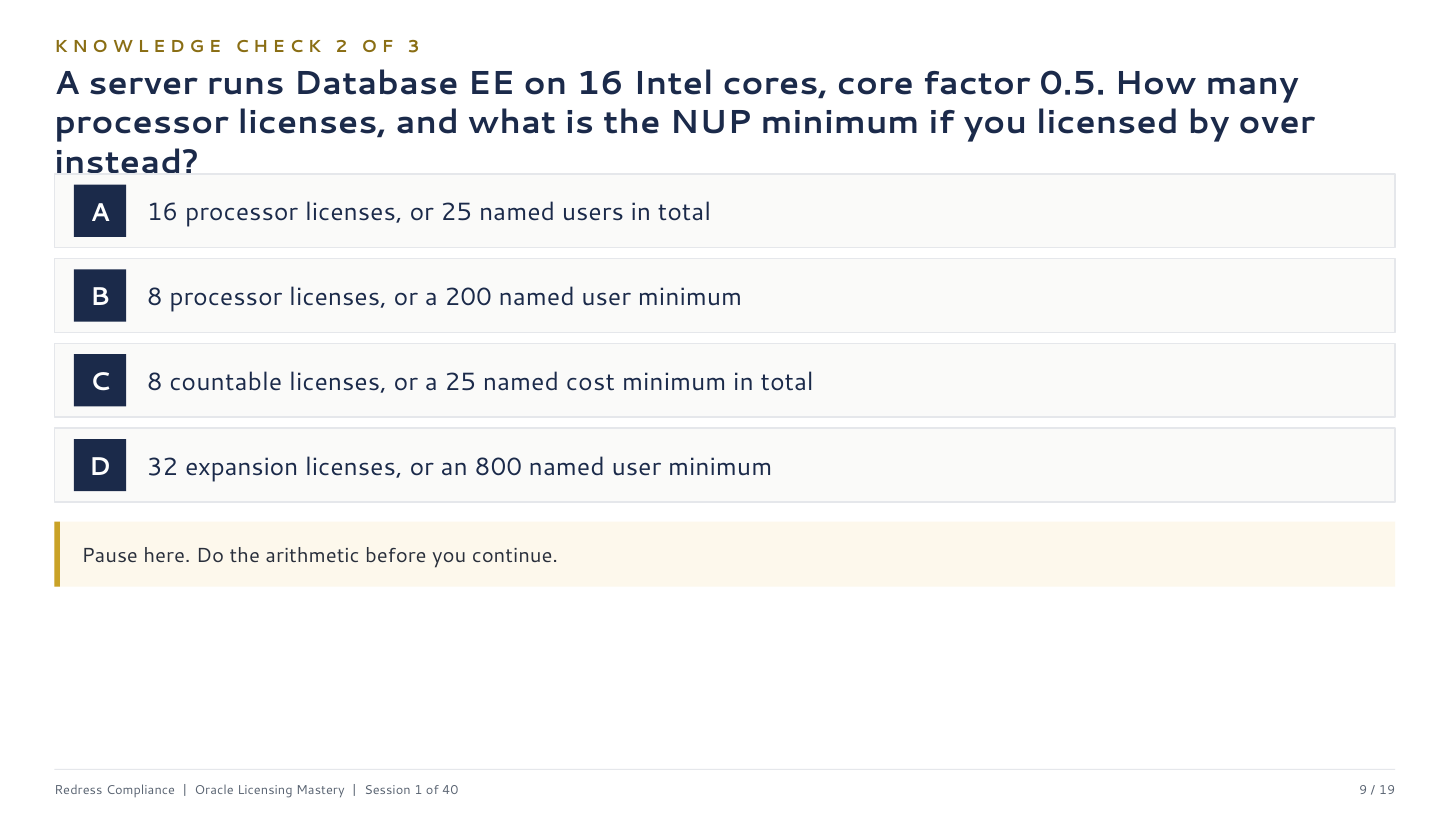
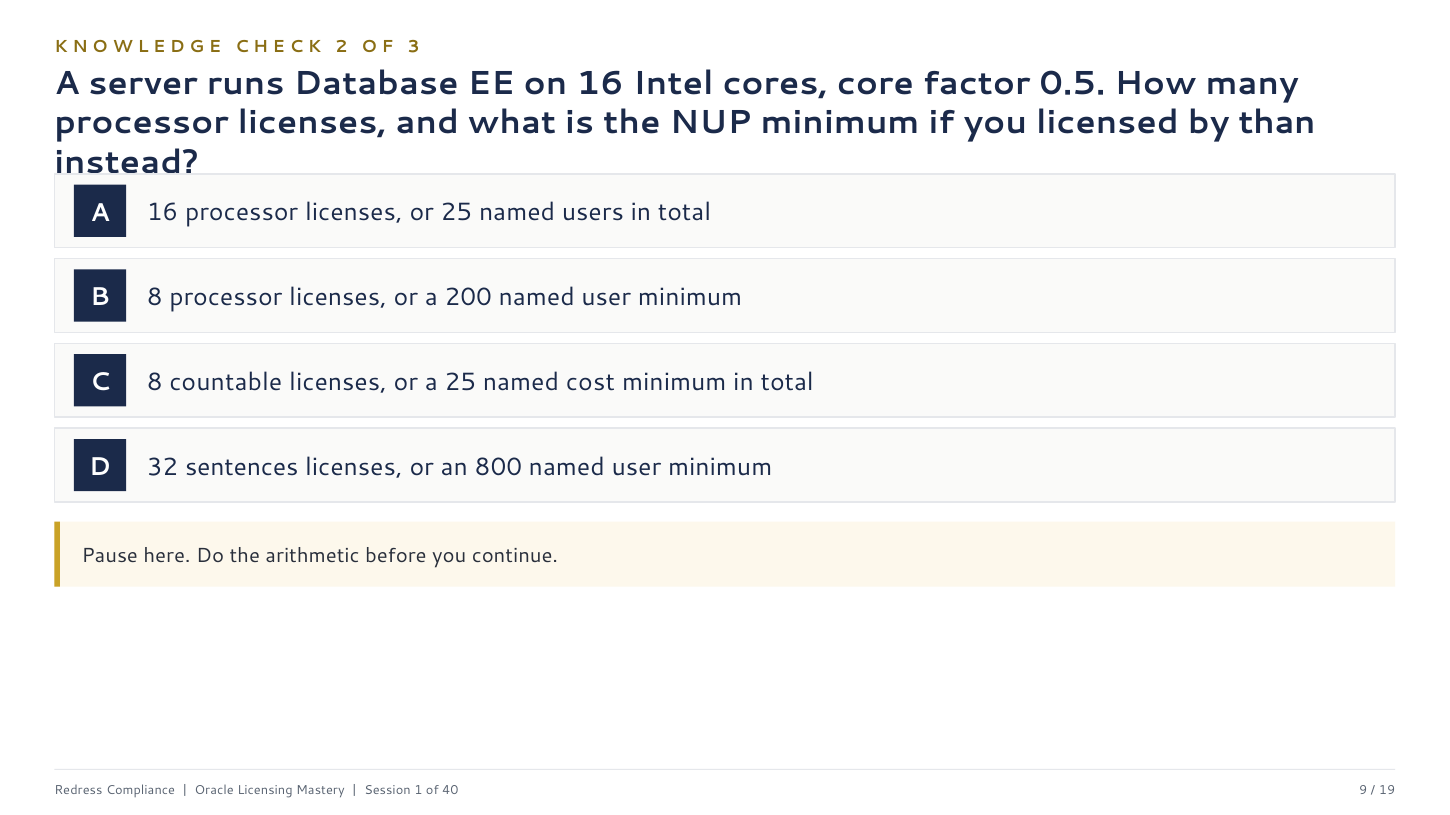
over: over -> than (1277, 123)
expansion: expansion -> sentences (242, 467)
